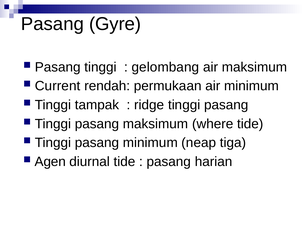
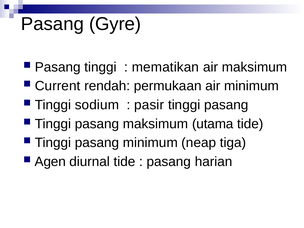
gelombang: gelombang -> mematikan (165, 67)
tampak: tampak -> sodium (97, 105)
ridge: ridge -> pasir (149, 105)
where: where -> utama (213, 124)
